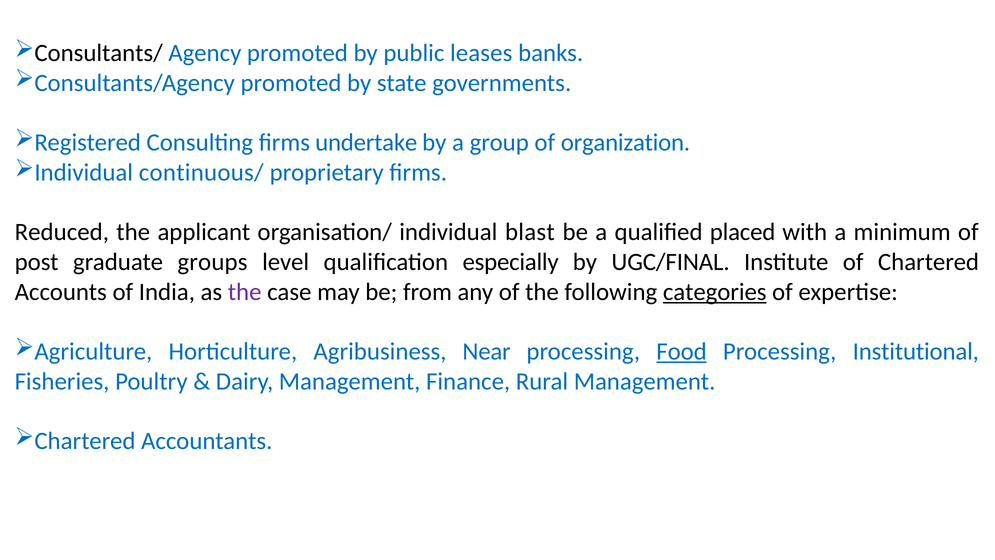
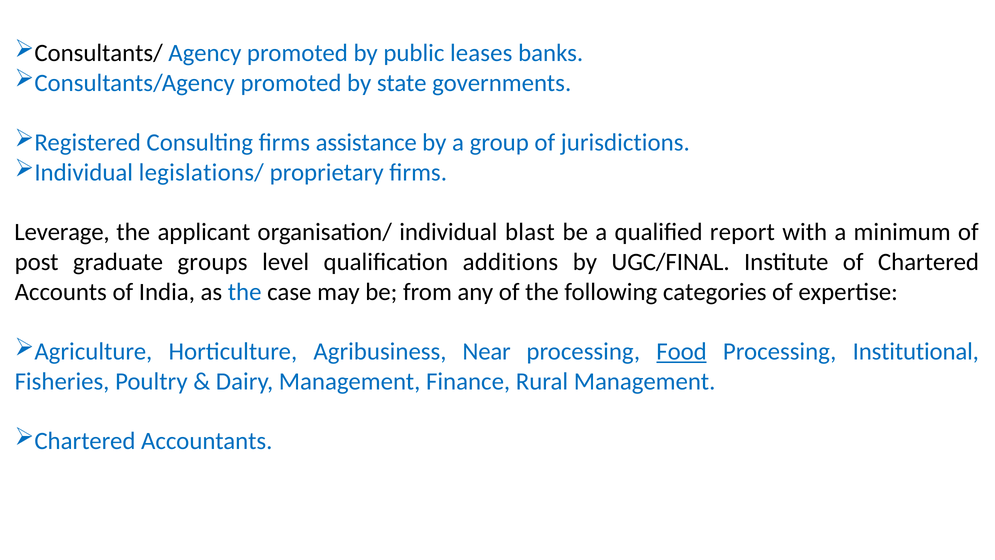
undertake: undertake -> assistance (366, 142)
organization: organization -> jurisdictions (625, 142)
continuous/: continuous/ -> legislations/ (201, 172)
Reduced: Reduced -> Leverage (62, 232)
placed: placed -> report (742, 232)
especially: especially -> additions (510, 262)
the colour: purple -> blue (245, 292)
categories underline: present -> none (715, 292)
